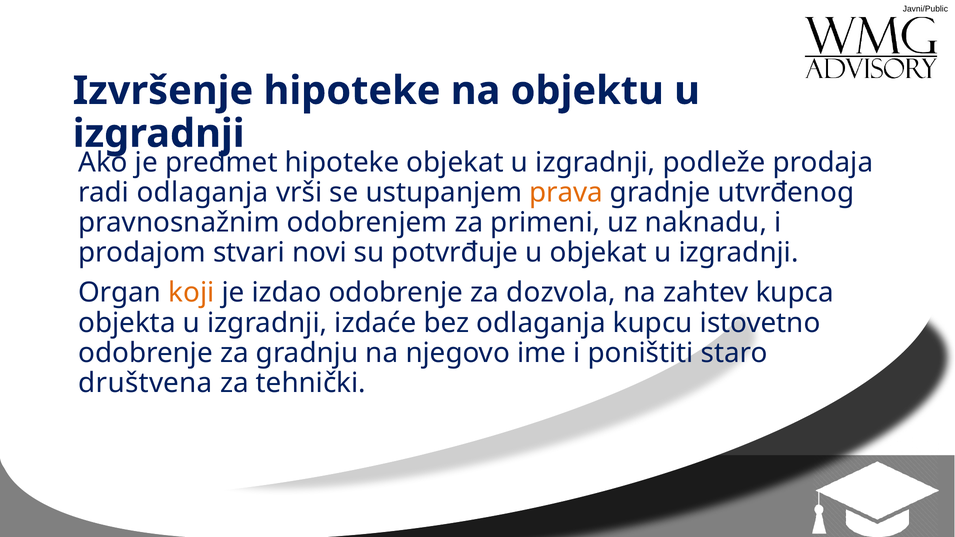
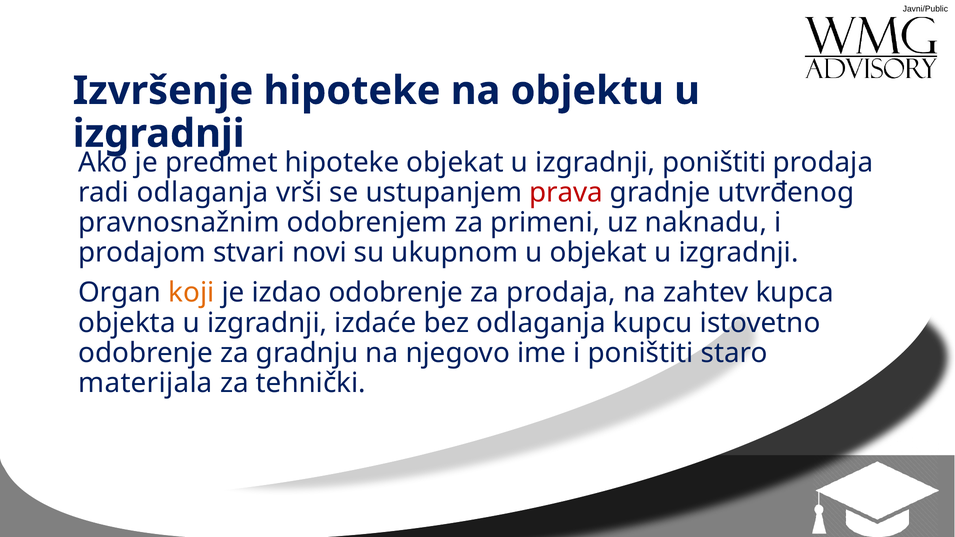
izgradnji podleže: podleže -> poništiti (714, 163)
prava colour: orange -> red (566, 193)
potvrđuje: potvrđuje -> ukupnom (455, 253)
za dozvola: dozvola -> prodaja (561, 293)
društvena: društvena -> materijala (145, 383)
